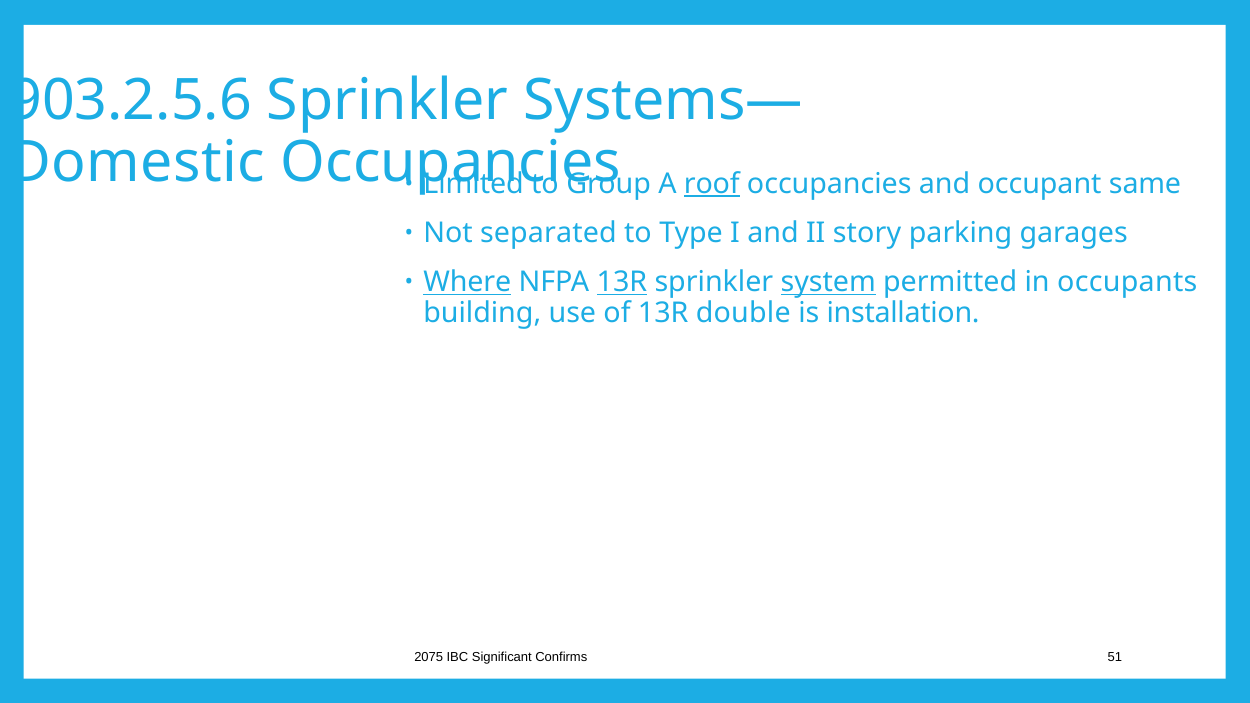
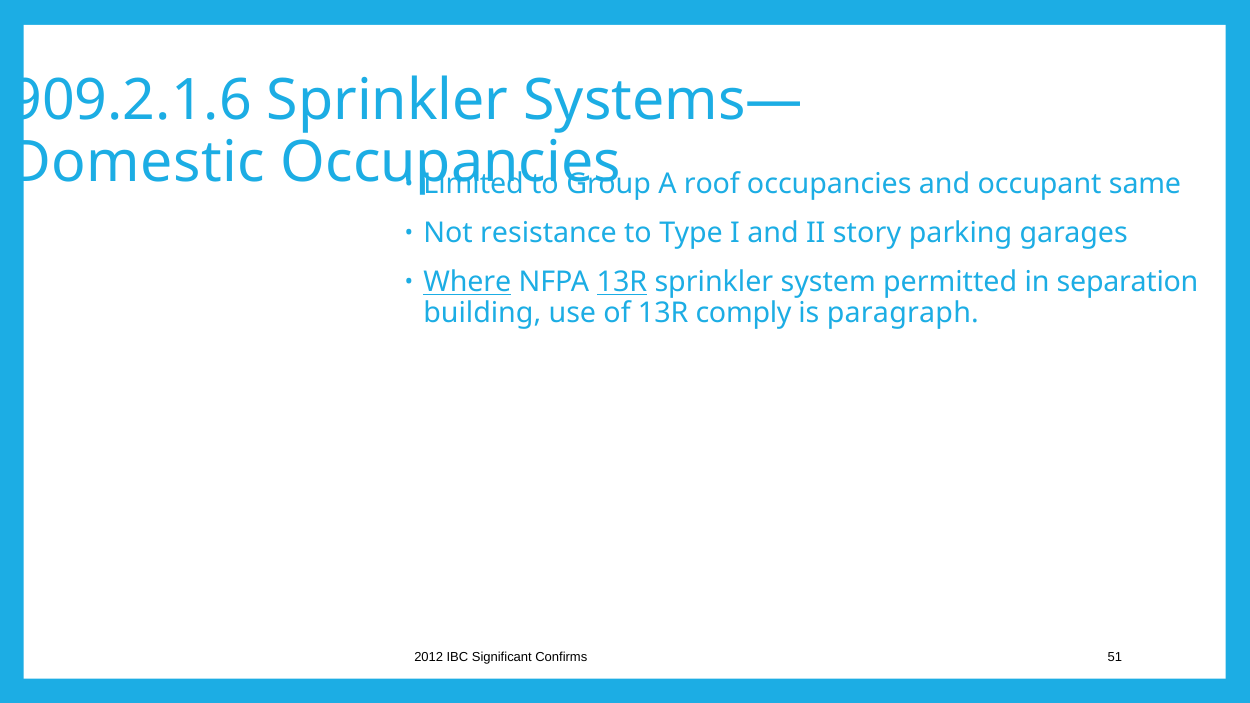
903.2.5.6: 903.2.5.6 -> 909.2.1.6 (131, 101)
roof underline: present -> none (712, 184)
separated: separated -> resistance (548, 233)
system underline: present -> none (828, 282)
occupants: occupants -> separation (1128, 282)
double: double -> comply (744, 313)
installation: installation -> paragraph (903, 313)
2075: 2075 -> 2012 (429, 658)
